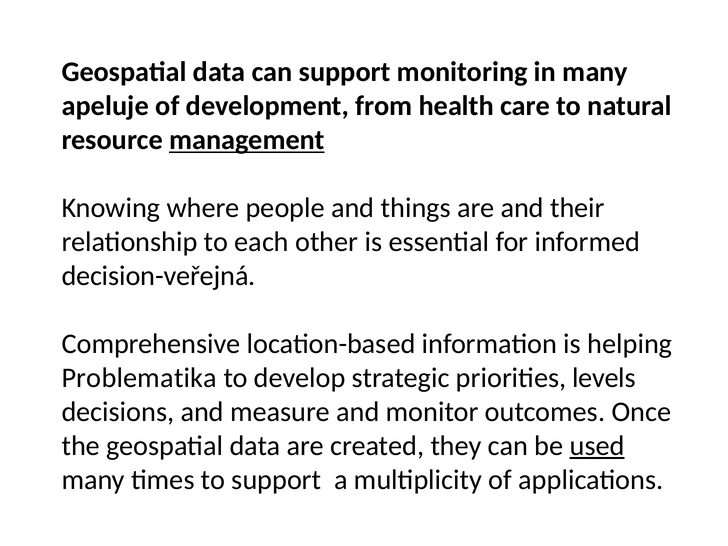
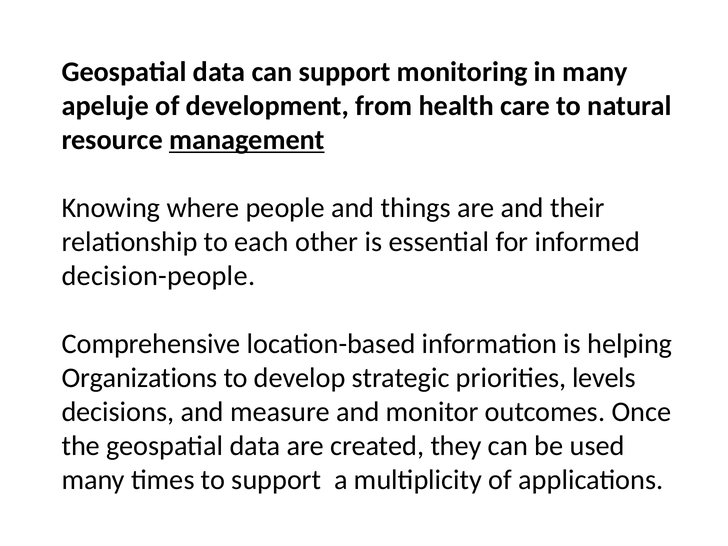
decision-veřejná: decision-veřejná -> decision-people (158, 276)
Problematika: Problematika -> Organizations (139, 378)
used underline: present -> none (597, 446)
